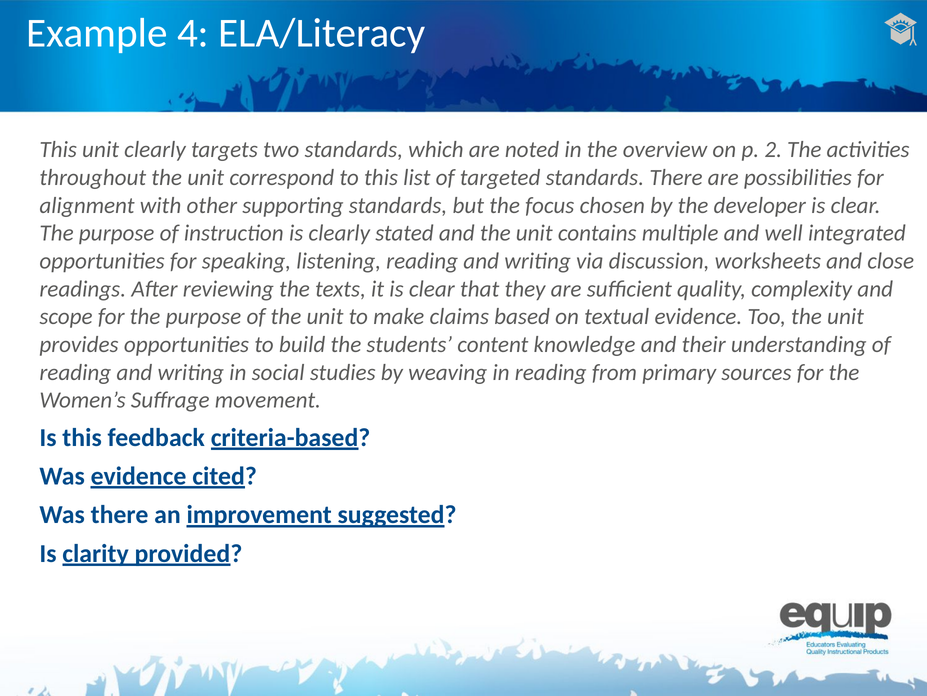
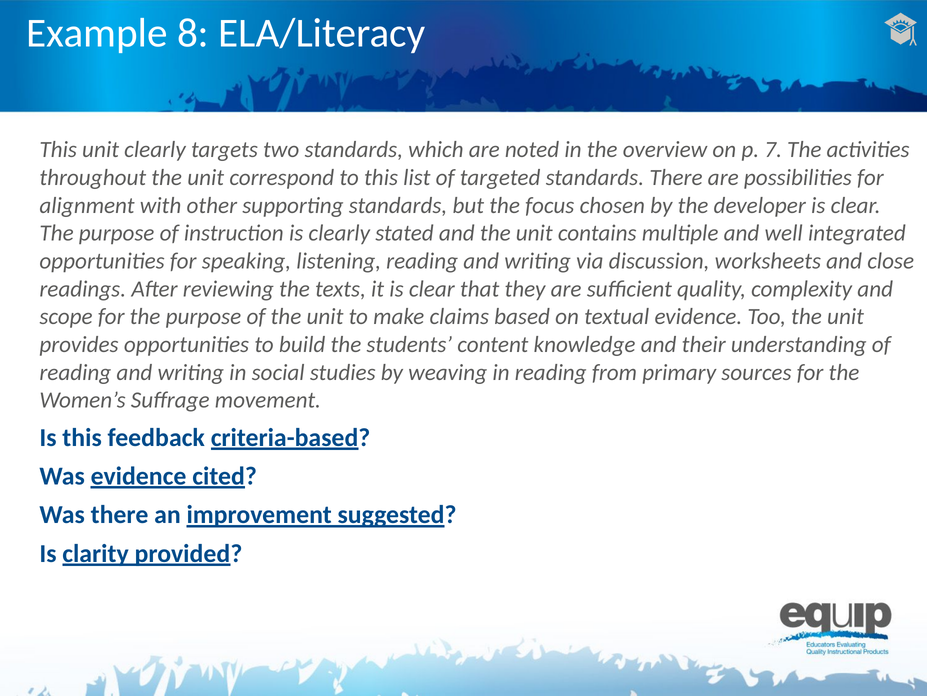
4: 4 -> 8 (193, 33)
2: 2 -> 7 (773, 150)
